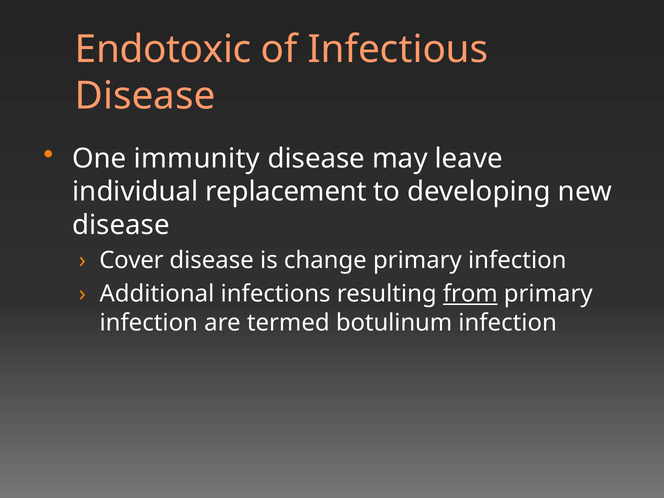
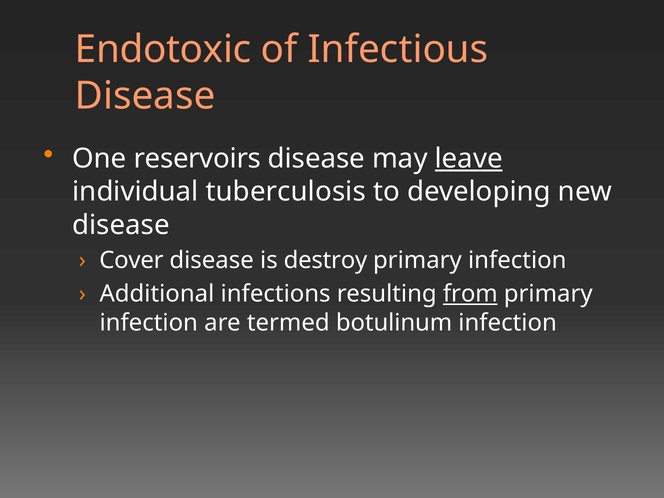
immunity: immunity -> reservoirs (197, 159)
leave underline: none -> present (469, 159)
replacement: replacement -> tuberculosis (286, 192)
change: change -> destroy (325, 260)
